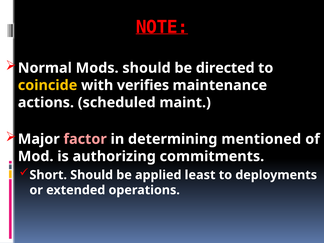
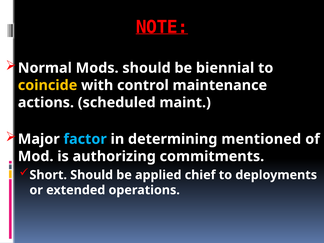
directed: directed -> biennial (225, 68)
verifies: verifies -> control (143, 85)
factor colour: pink -> light blue (85, 139)
least: least -> chief (200, 175)
